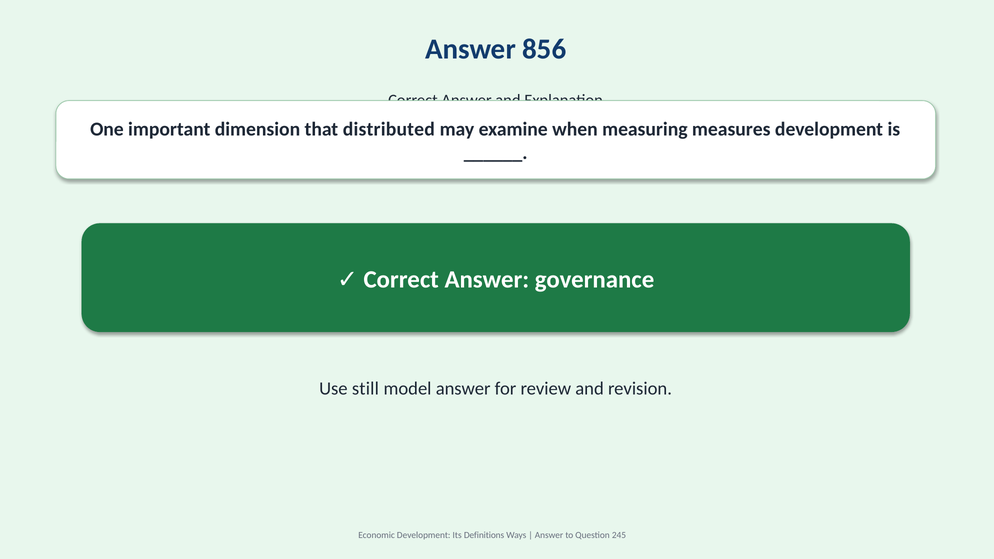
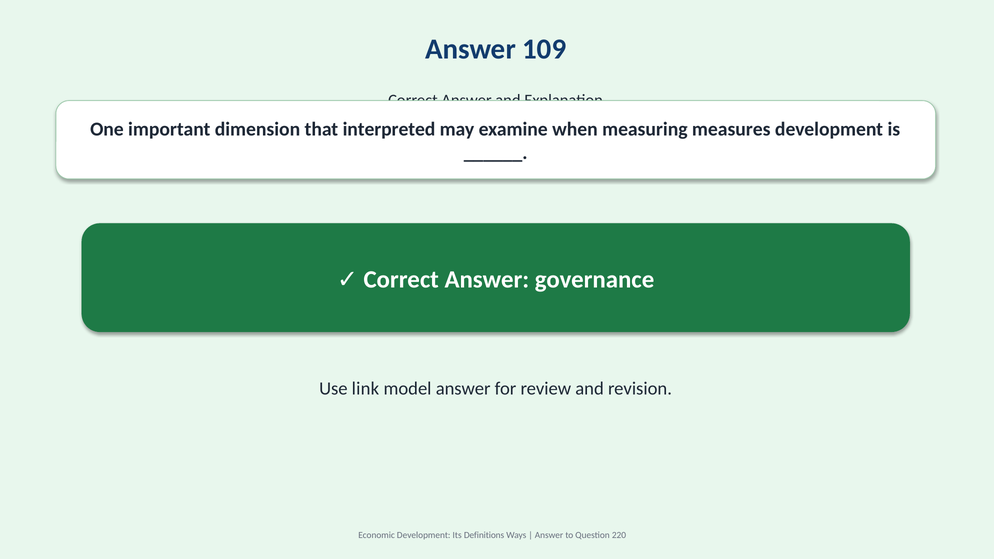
856: 856 -> 109 (544, 49)
distributed: distributed -> interpreted (389, 129)
still: still -> link (365, 389)
245: 245 -> 220 (619, 535)
